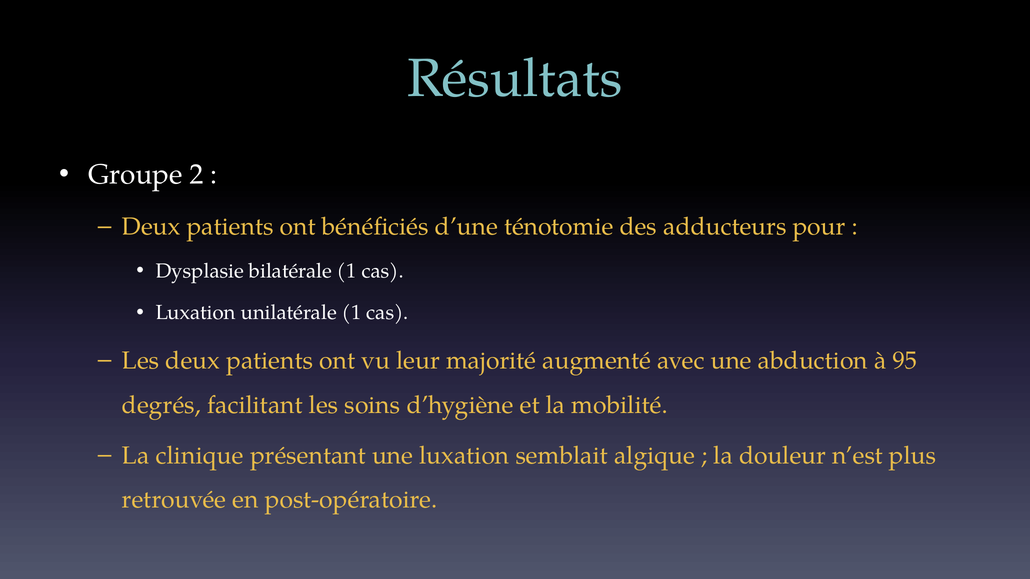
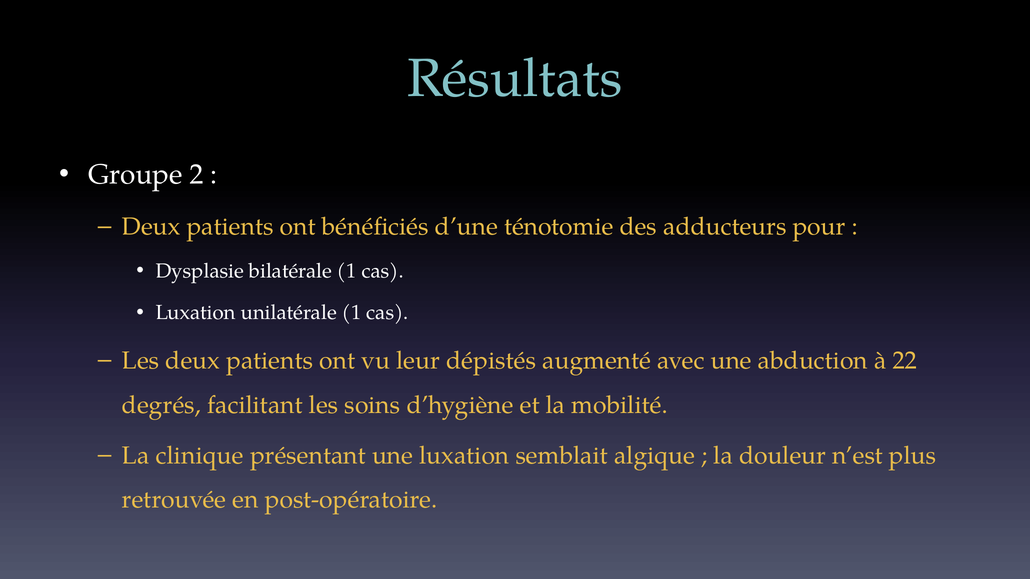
majorité: majorité -> dépistés (491, 361)
95: 95 -> 22 (905, 361)
